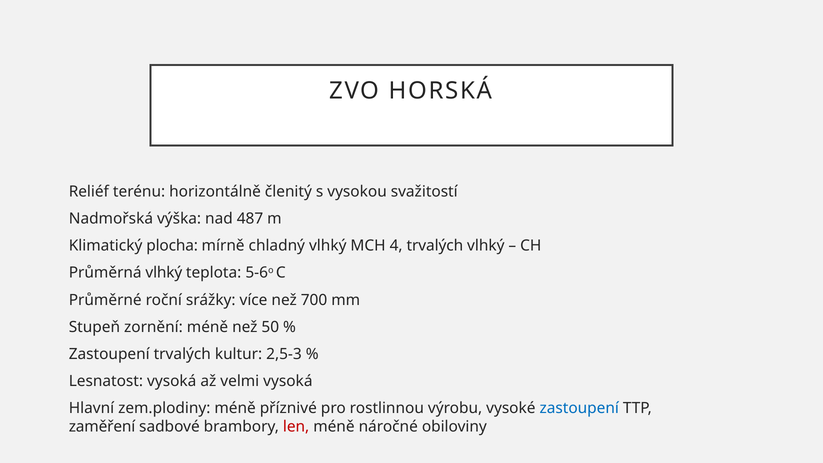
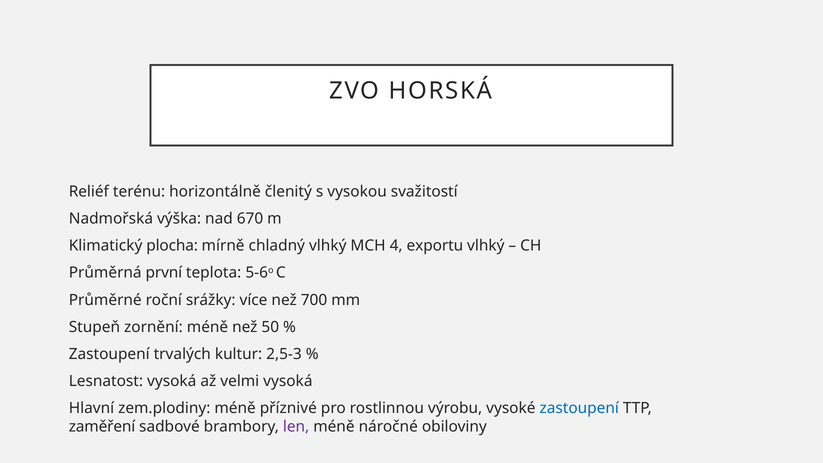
487: 487 -> 670 (250, 219)
4 trvalých: trvalých -> exportu (435, 246)
Průměrná vlhký: vlhký -> první (164, 273)
len colour: red -> purple (296, 427)
